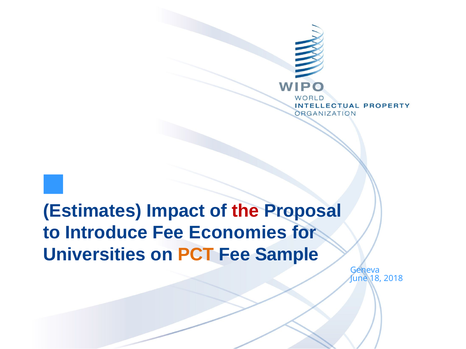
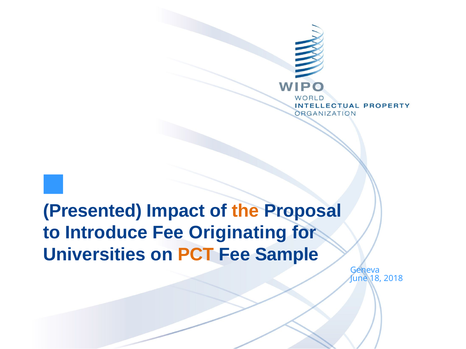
Estimates: Estimates -> Presented (92, 211)
the colour: red -> orange (245, 211)
Economies: Economies -> Originating (238, 233)
